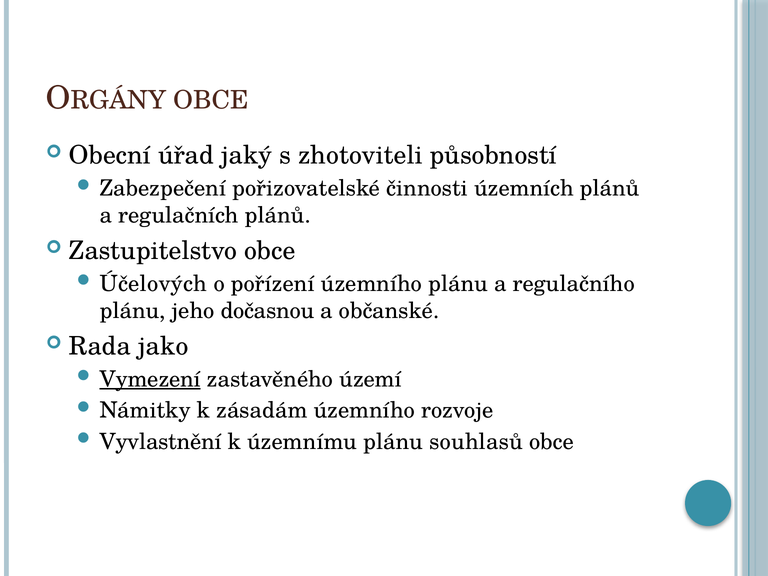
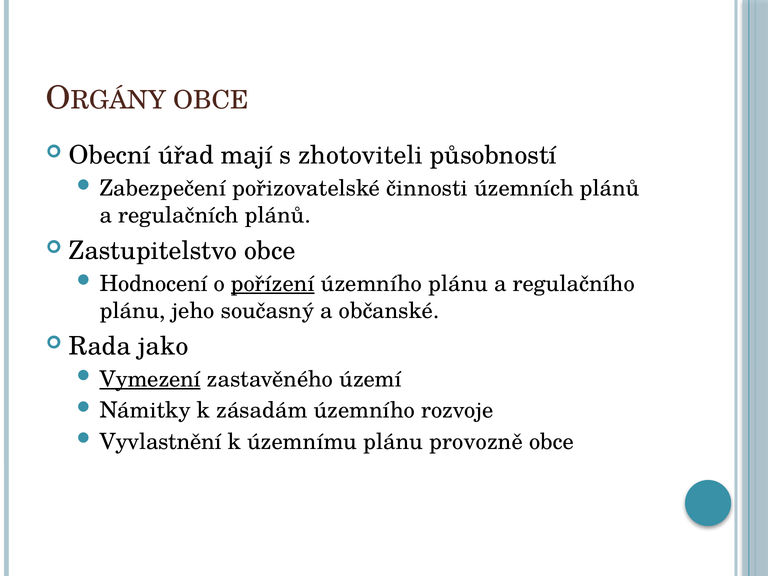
jaký: jaký -> mají (247, 155)
Účelových: Účelových -> Hodnocení (154, 284)
pořízení underline: none -> present (273, 284)
dočasnou: dočasnou -> současný (267, 311)
souhlasů: souhlasů -> provozně (476, 442)
